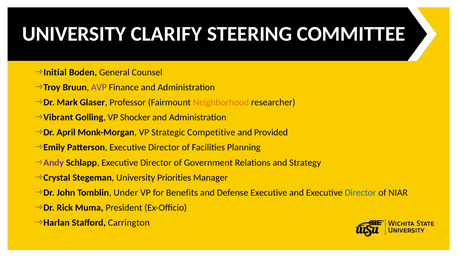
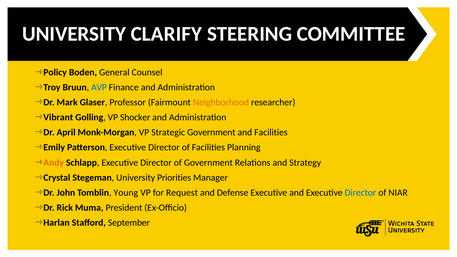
Initial: Initial -> Policy (55, 72)
AVP colour: purple -> blue (99, 87)
Strategic Competitive: Competitive -> Government (211, 133)
and Provided: Provided -> Facilities (271, 133)
Andy colour: purple -> orange (54, 163)
Under: Under -> Young (126, 193)
Benefits: Benefits -> Request (182, 193)
Carrington: Carrington -> September (129, 223)
